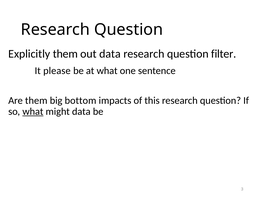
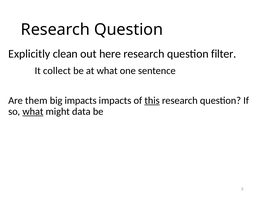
Explicitly them: them -> clean (65, 54)
out data: data -> here (110, 54)
please: please -> collect (57, 71)
big bottom: bottom -> impacts (81, 100)
this underline: none -> present (152, 100)
